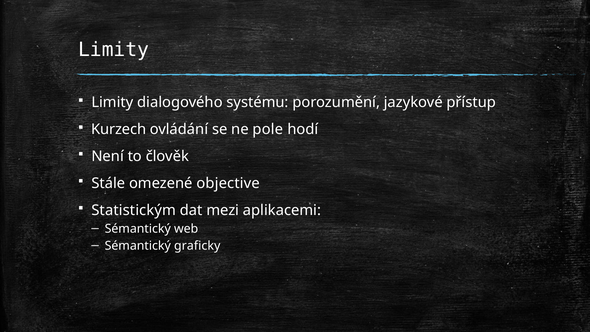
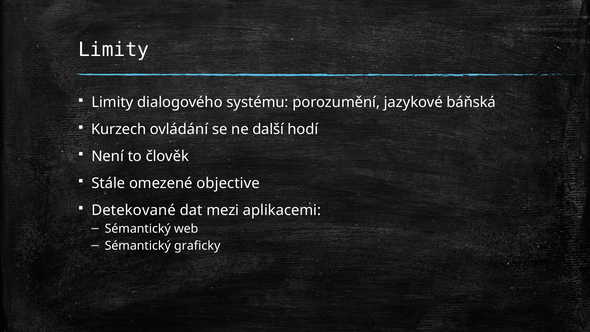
přístup: přístup -> báňská (471, 102)
pole: pole -> další (268, 129)
Statistickým: Statistickým -> Detekované (134, 210)
